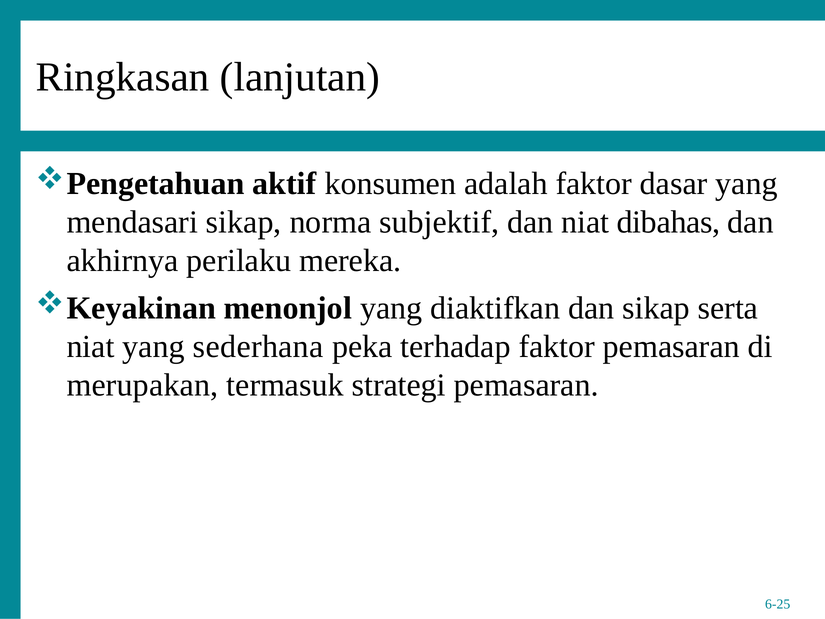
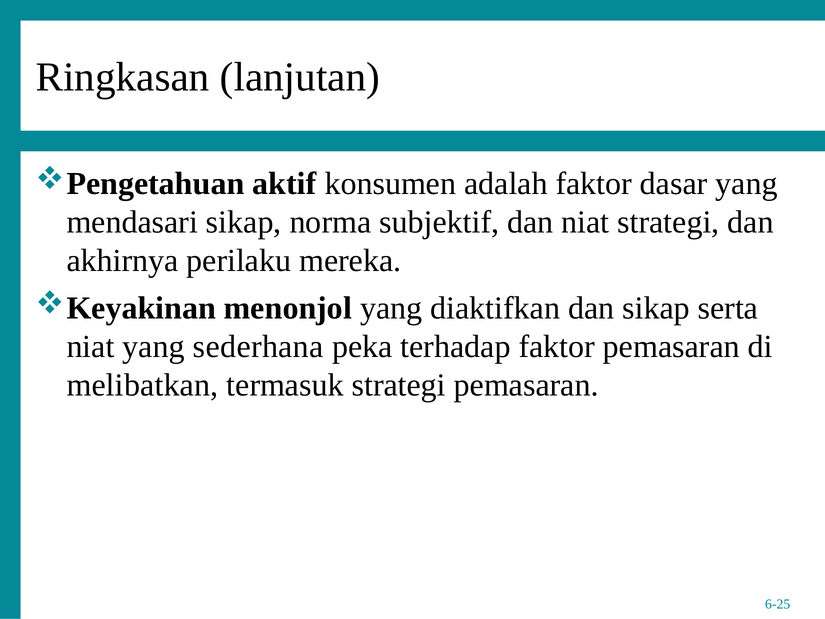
niat dibahas: dibahas -> strategi (668, 222)
merupakan: merupakan -> melibatkan (142, 385)
